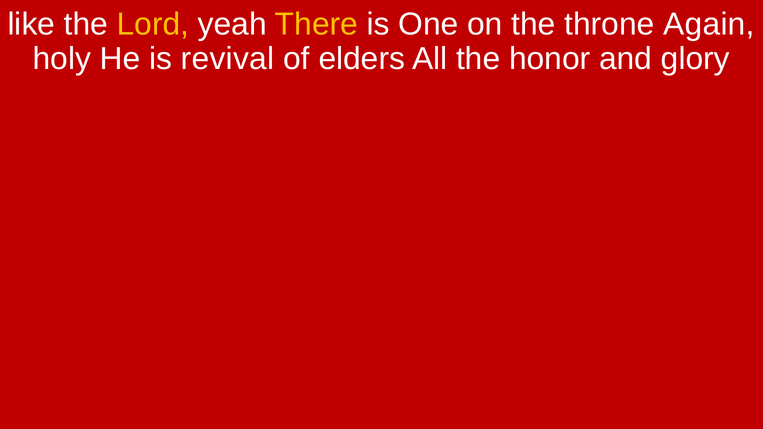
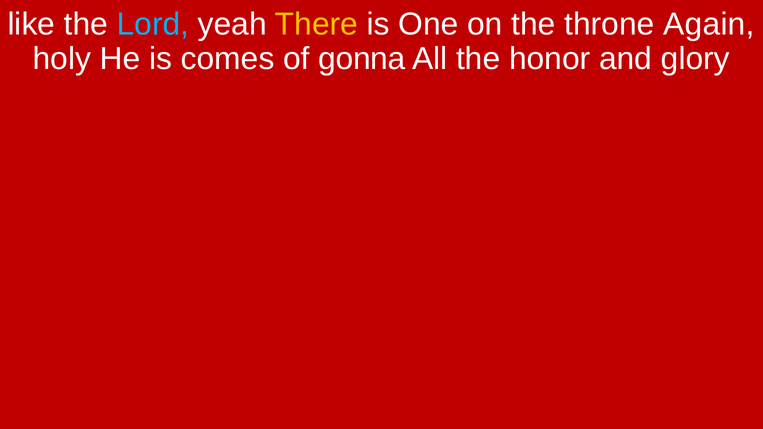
Lord colour: yellow -> light blue (153, 24)
revival: revival -> comes (228, 59)
elders: elders -> gonna (362, 59)
